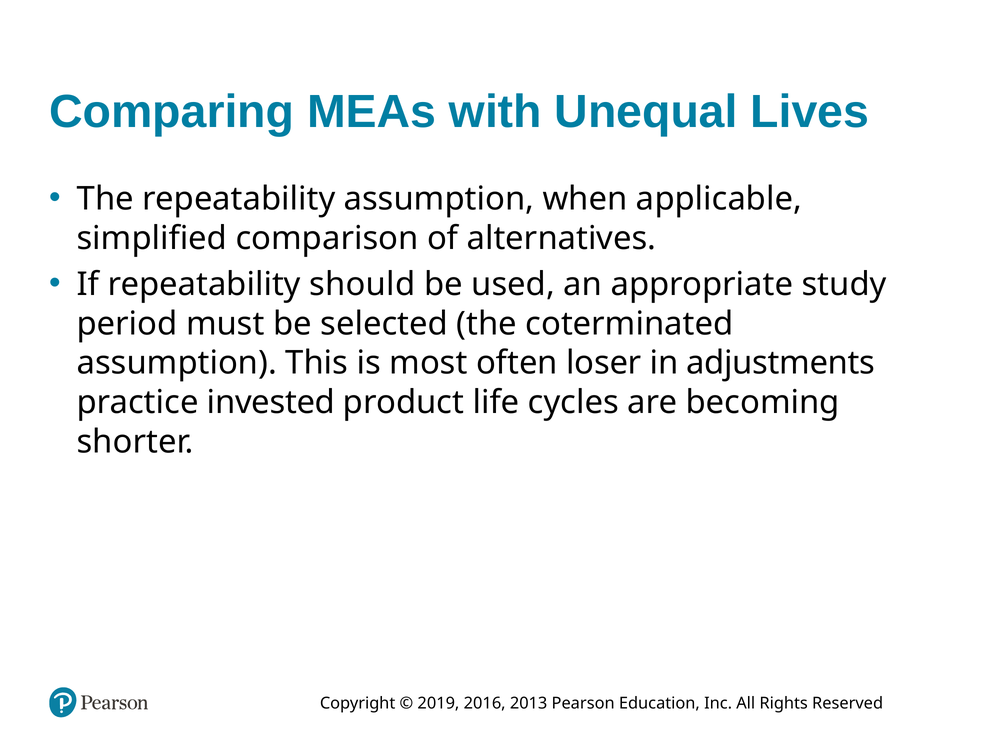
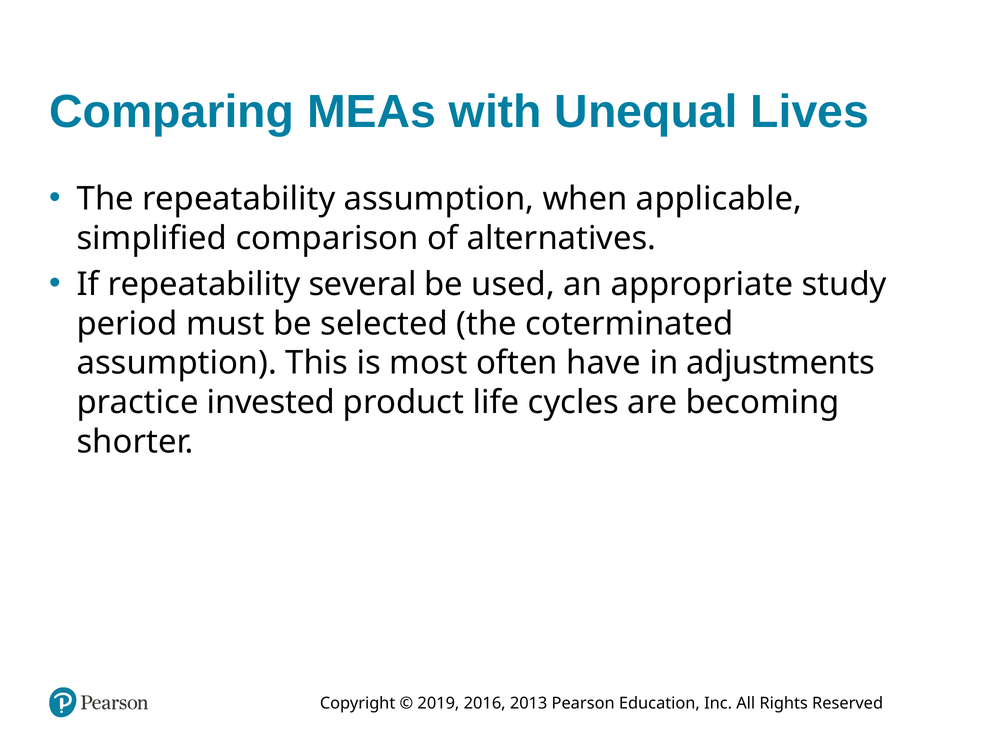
should: should -> several (363, 284)
loser: loser -> have (604, 363)
